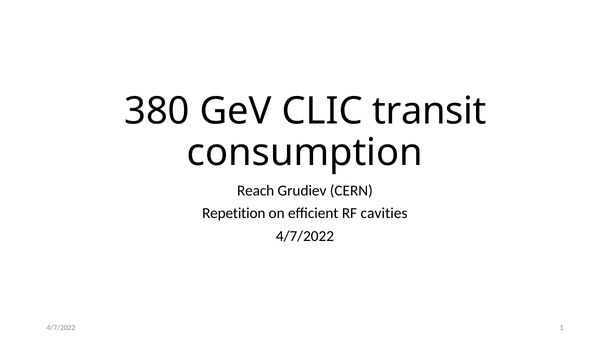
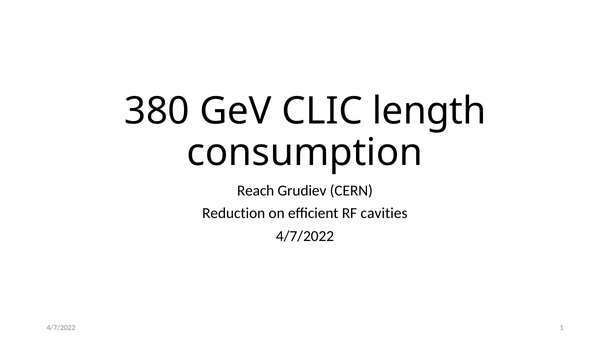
transit: transit -> length (429, 111)
Repetition: Repetition -> Reduction (234, 213)
